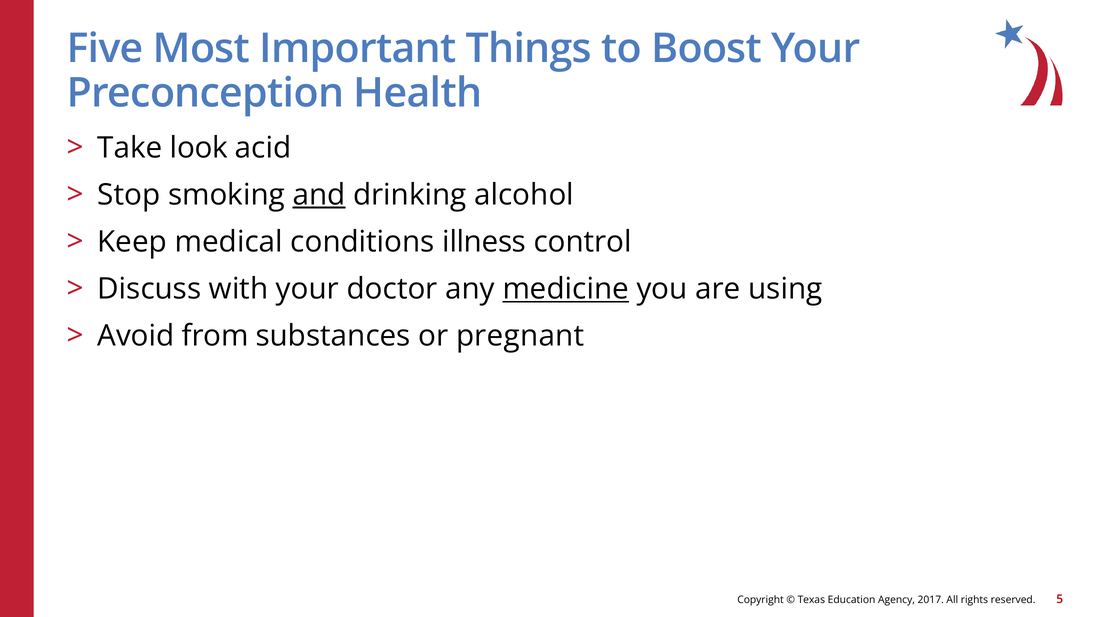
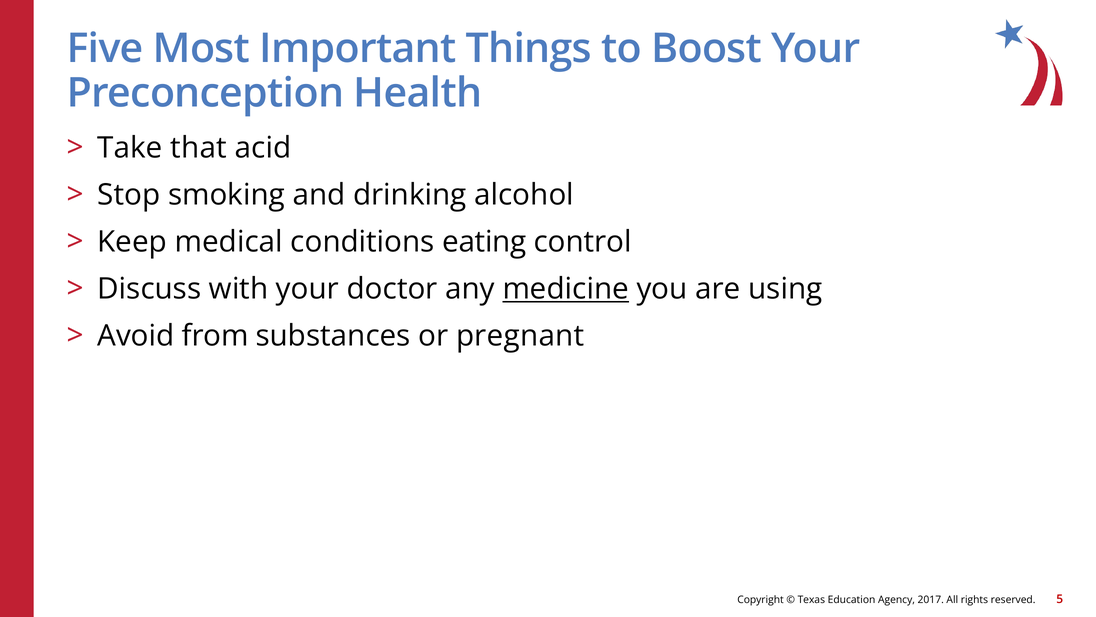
look: look -> that (199, 148)
and underline: present -> none (319, 195)
illness: illness -> eating (484, 242)
